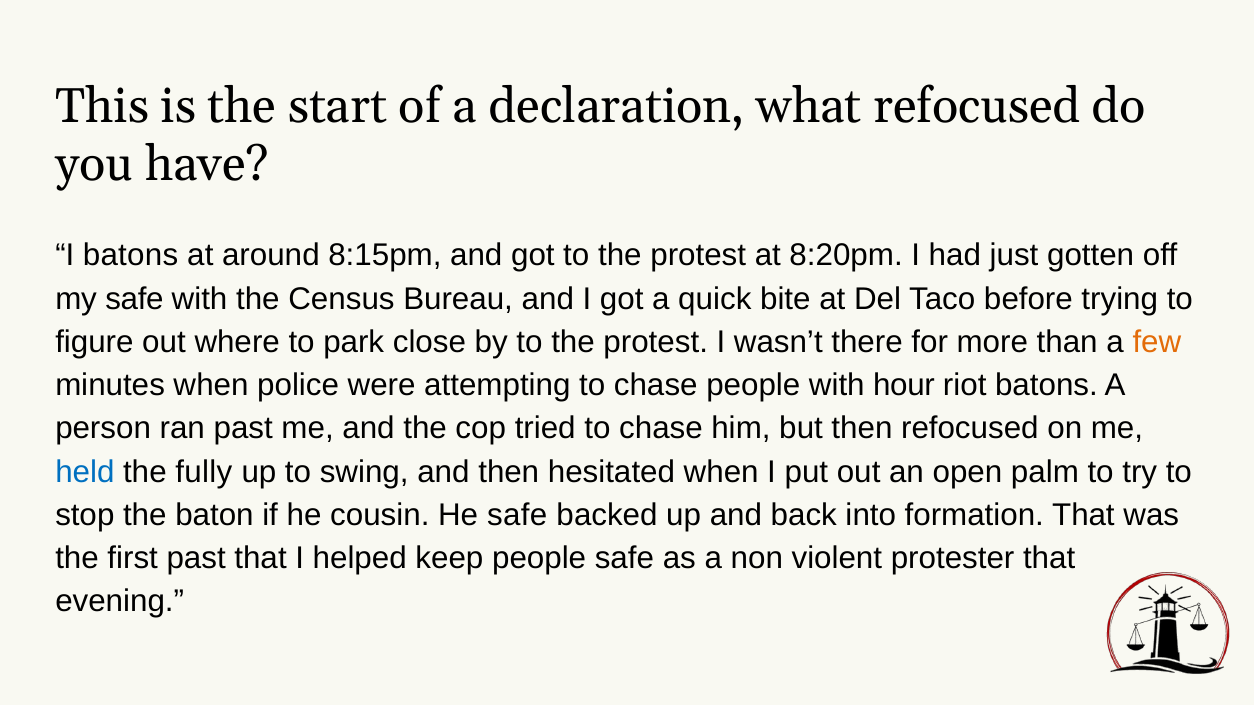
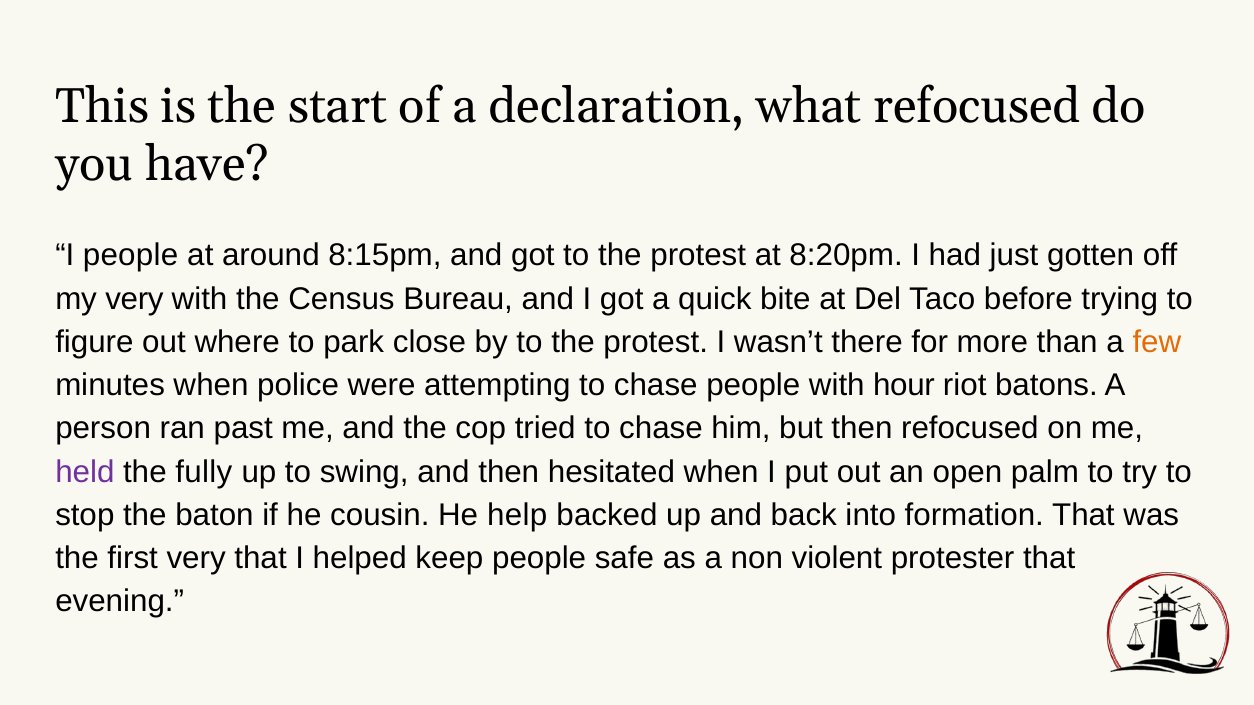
I batons: batons -> people (131, 256)
my safe: safe -> very (135, 299)
held colour: blue -> purple (85, 472)
He safe: safe -> help (517, 515)
first past: past -> very (196, 558)
